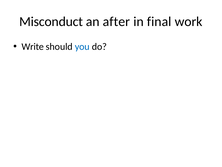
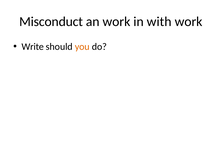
an after: after -> work (116, 21)
final: final -> with (159, 21)
you colour: blue -> orange (82, 47)
